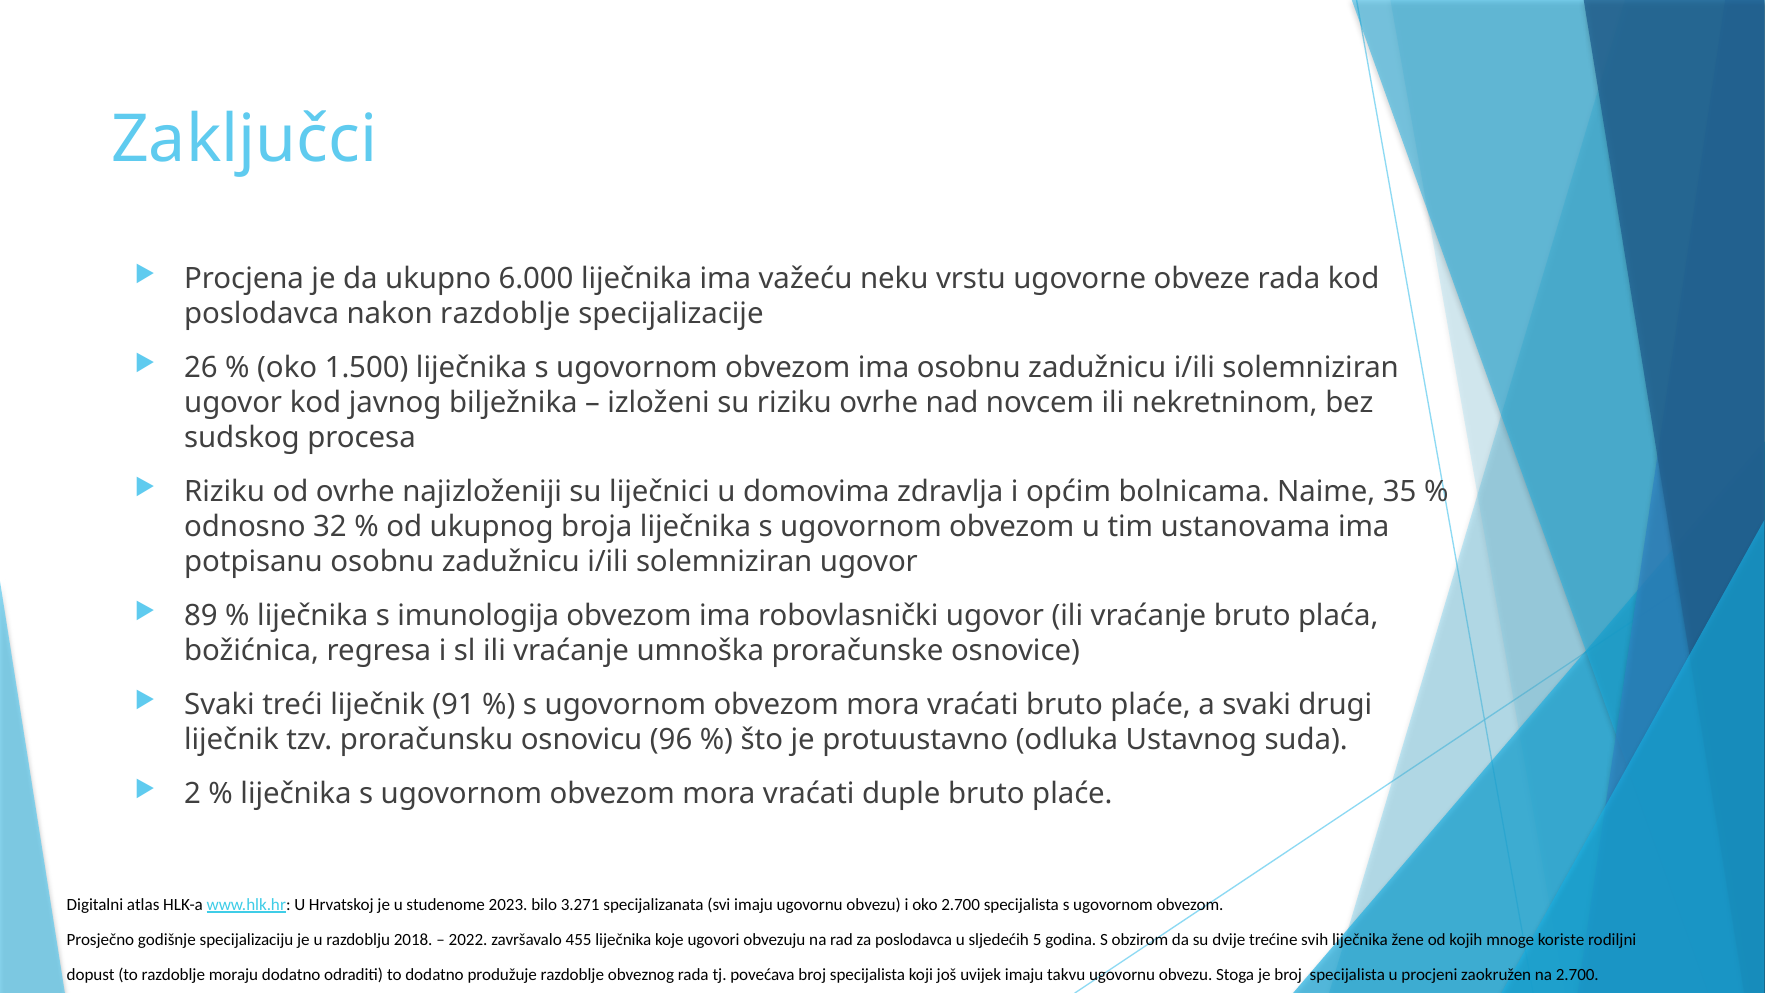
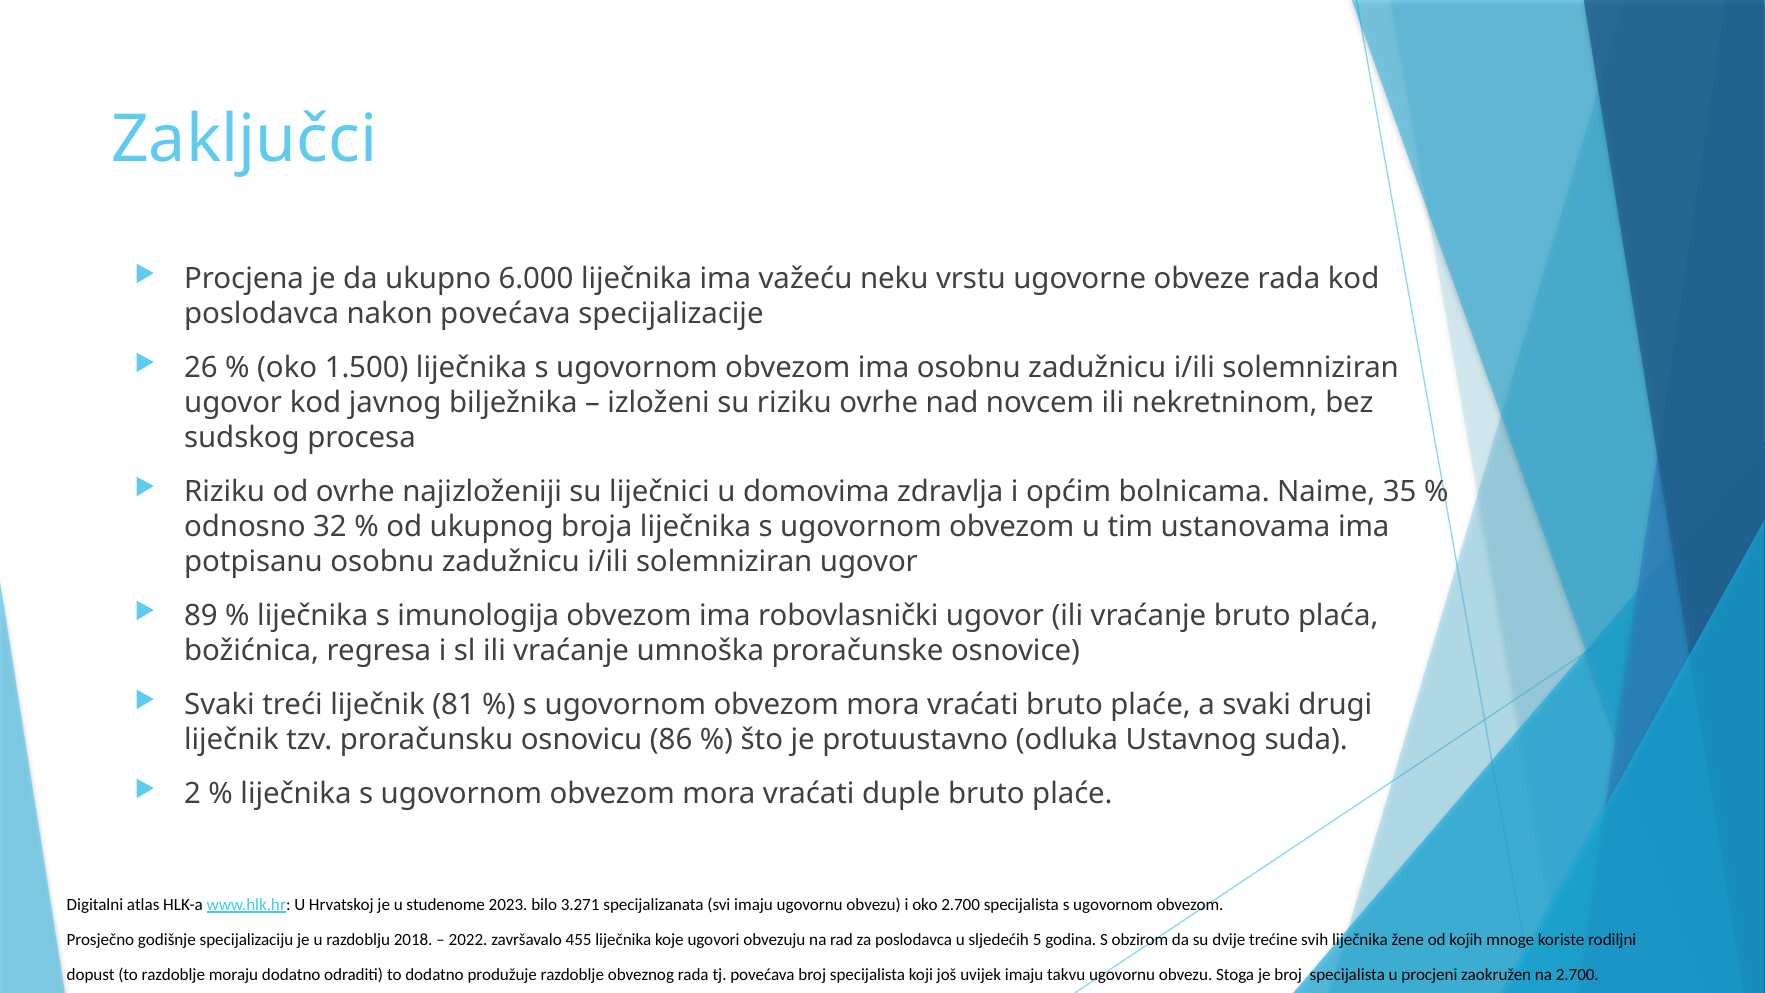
nakon razdoblje: razdoblje -> povećava (505, 314)
91: 91 -> 81 (454, 704)
96: 96 -> 86 (671, 740)
